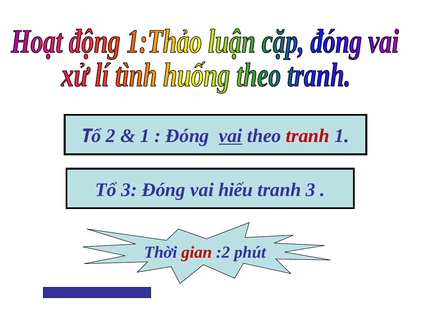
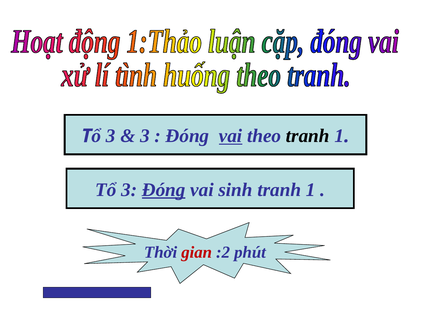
2: 2 -> 3 (111, 136)
1: 1 -> 3 (145, 136)
tranh colour: red -> black (308, 136)
Đóng underline: none -> present (164, 190)
hiếu: hiếu -> sinh (236, 190)
3: 3 -> 1 (311, 190)
